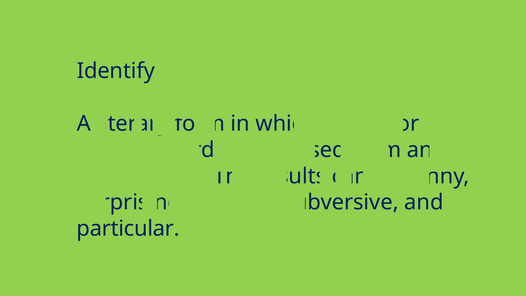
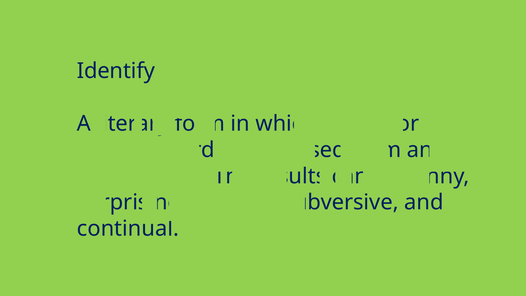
particular: particular -> continual (128, 229)
